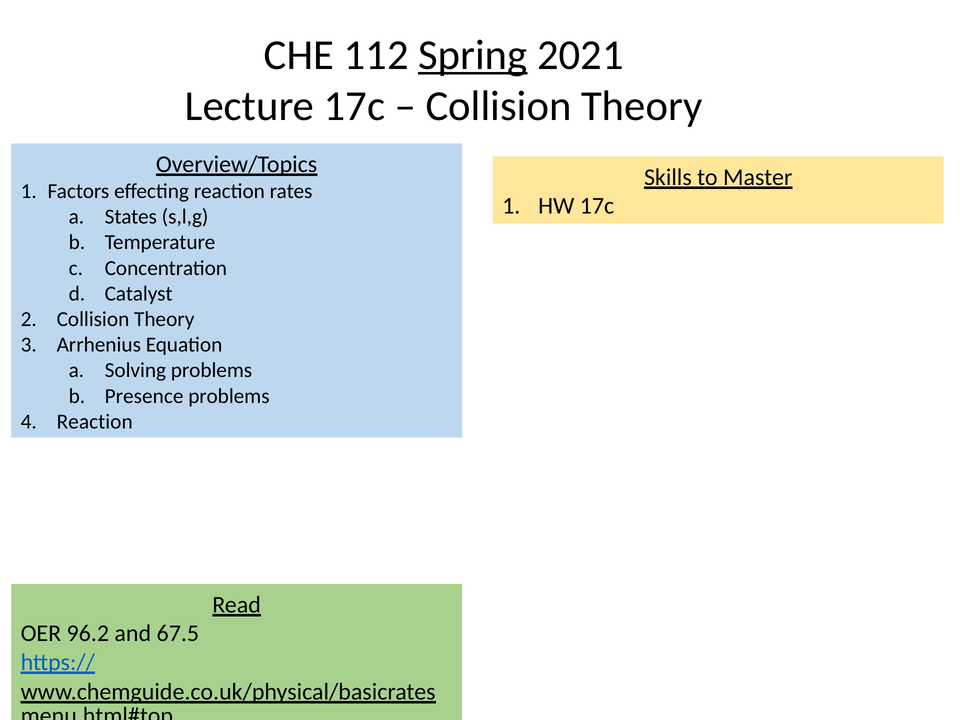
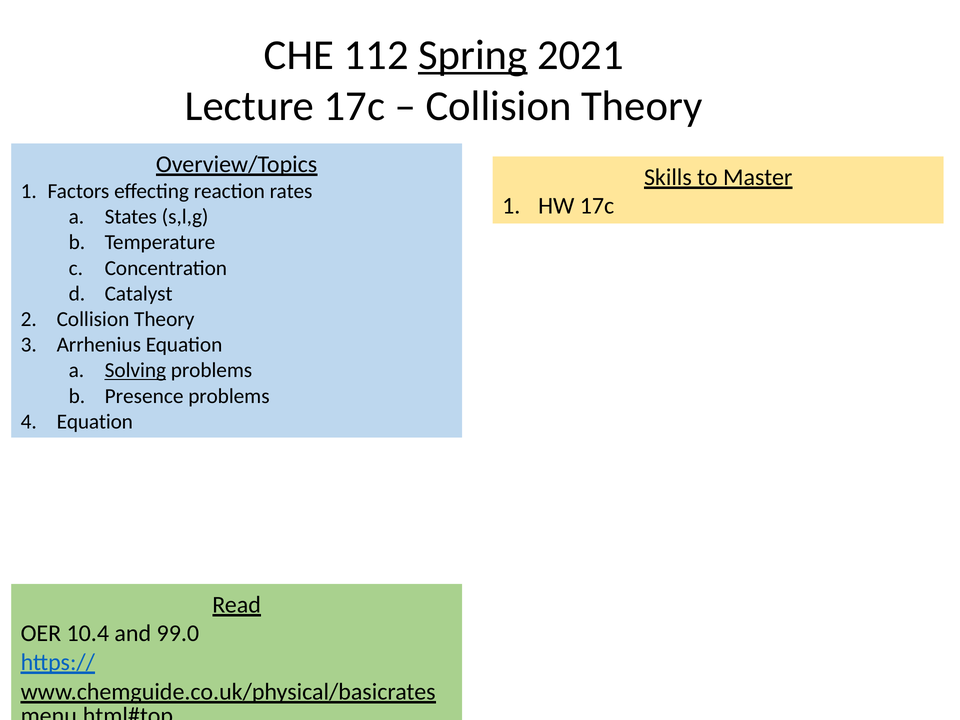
Solving underline: none -> present (135, 370)
Reaction: Reaction -> Equation (95, 422)
96.2: 96.2 -> 10.4 (88, 634)
67.5: 67.5 -> 99.0 (178, 634)
